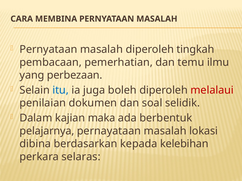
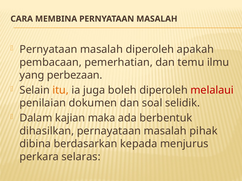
tingkah: tingkah -> apakah (195, 50)
itu colour: blue -> orange (61, 90)
pelajarnya: pelajarnya -> dihasilkan (47, 131)
lokasi: lokasi -> pihak (204, 131)
kelebihan: kelebihan -> menjurus (184, 144)
